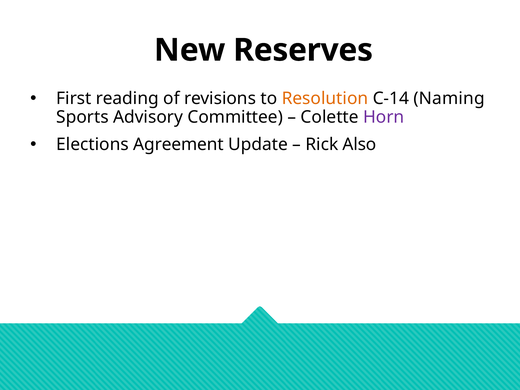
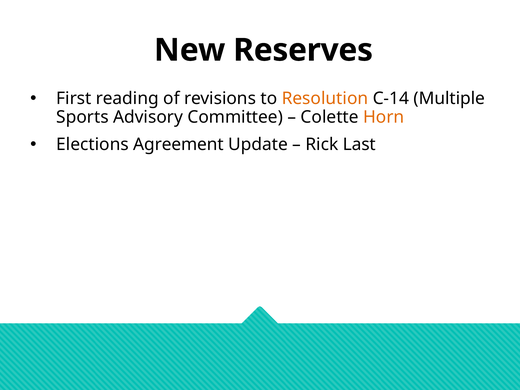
Naming: Naming -> Multiple (449, 98)
Horn colour: purple -> orange (384, 117)
Also: Also -> Last (359, 145)
